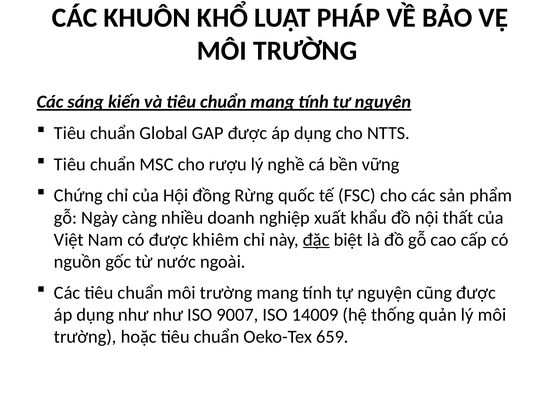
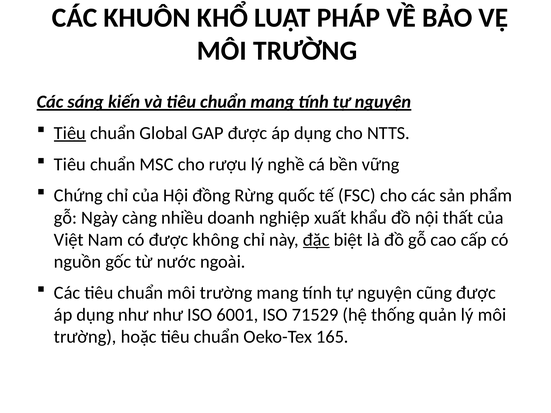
Tiêu underline: none -> present (70, 133)
khiêm: khiêm -> không (216, 240)
9007: 9007 -> 6001 (237, 315)
14009: 14009 -> 71529 (315, 315)
659: 659 -> 165 (332, 337)
